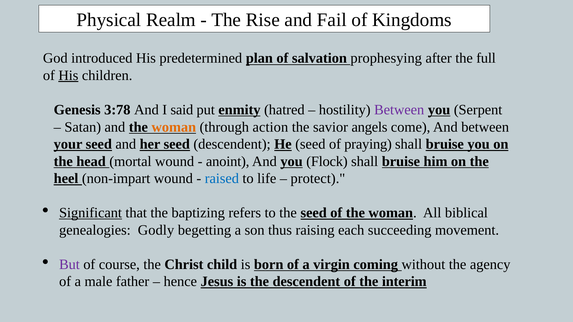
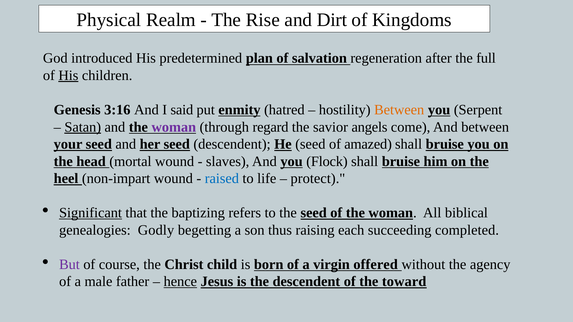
Fail: Fail -> Dirt (332, 20)
prophesying: prophesying -> regeneration (386, 58)
3:78: 3:78 -> 3:16 (117, 110)
Between colour: purple -> orange (399, 110)
Satan underline: none -> present (83, 127)
woman colour: orange -> purple (174, 127)
action: action -> regard (271, 127)
praying: praying -> amazed (368, 144)
anoint: anoint -> slaves (228, 161)
movement: movement -> completed (467, 230)
coming: coming -> offered (376, 265)
hence underline: none -> present (180, 282)
interim: interim -> toward (404, 282)
